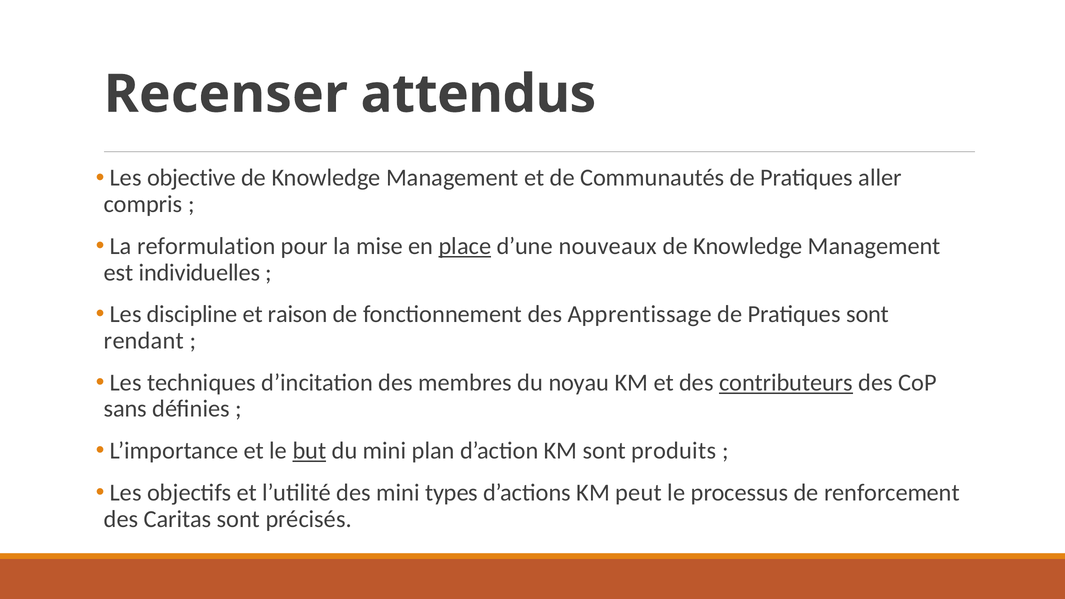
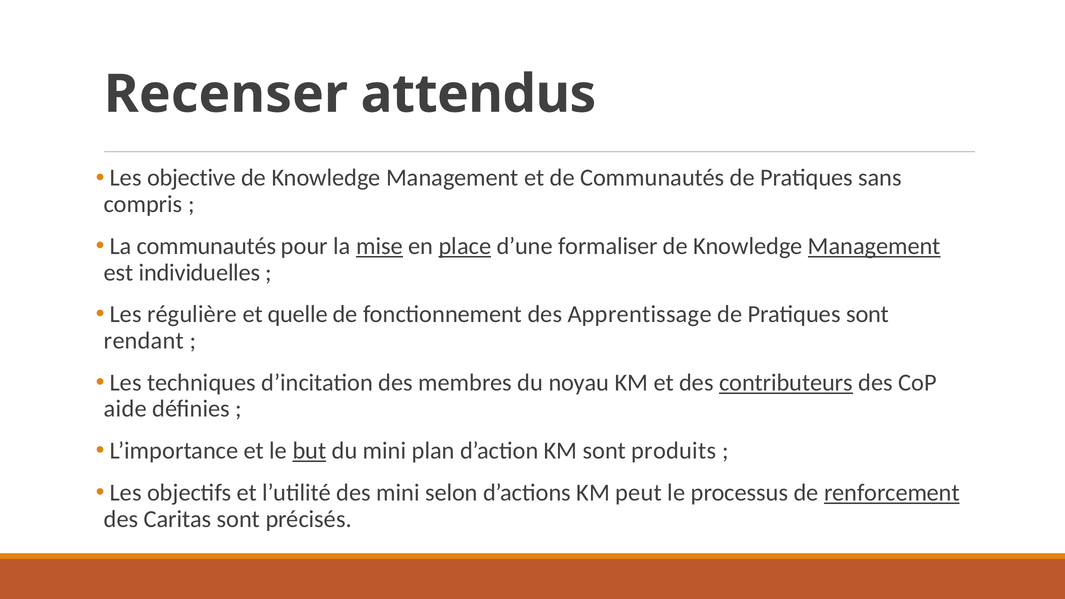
aller: aller -> sans (880, 178)
La reformulation: reformulation -> communautés (206, 246)
mise underline: none -> present (379, 246)
nouveaux: nouveaux -> formaliser (608, 246)
Management underline: none -> present (874, 246)
discipline: discipline -> régulière (192, 314)
raison: raison -> quelle (298, 314)
sans: sans -> aide (125, 409)
types: types -> selon (452, 493)
renforcement underline: none -> present (892, 493)
